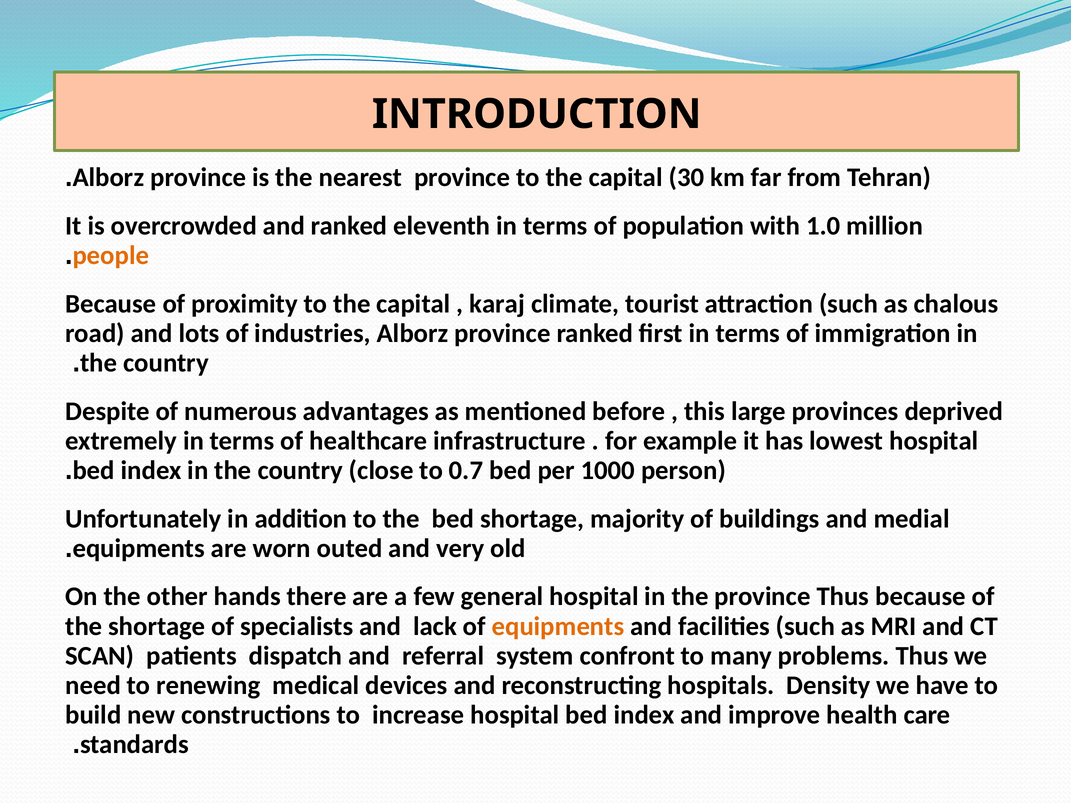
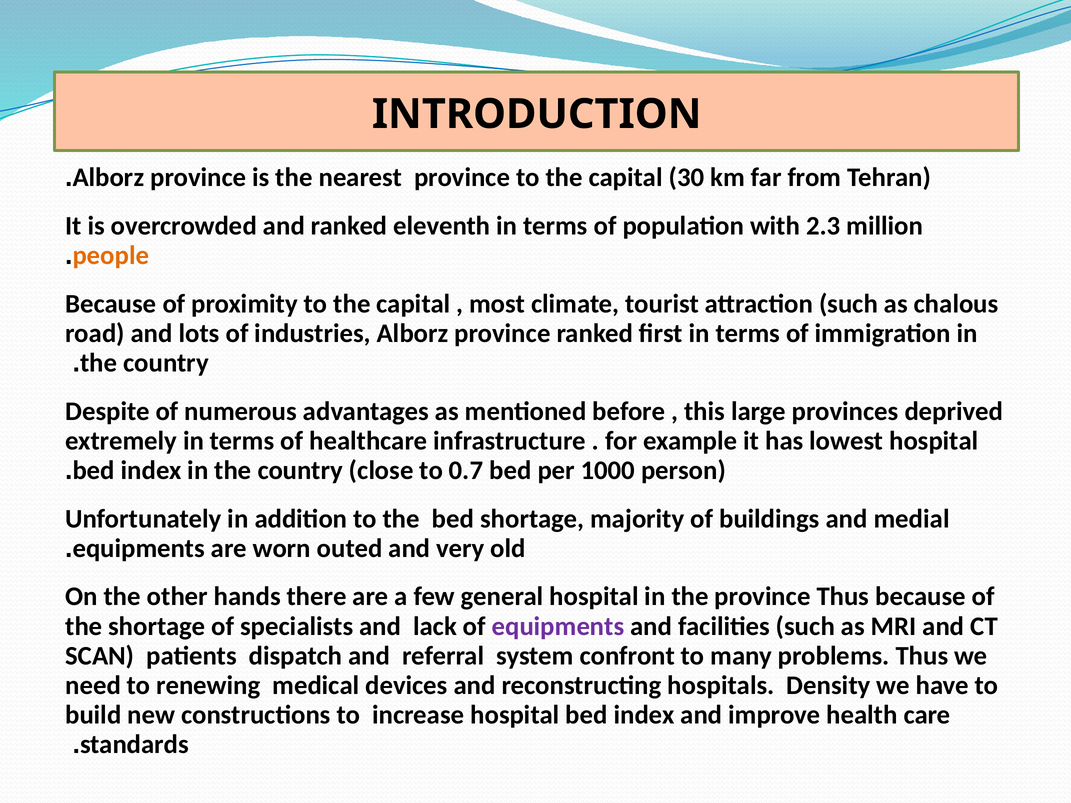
1.0: 1.0 -> 2.3 (823, 226)
karaj: karaj -> most (497, 304)
equipments colour: orange -> purple (558, 626)
